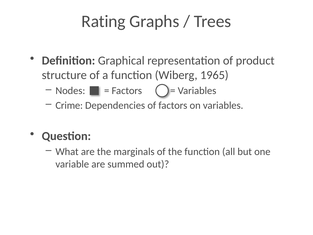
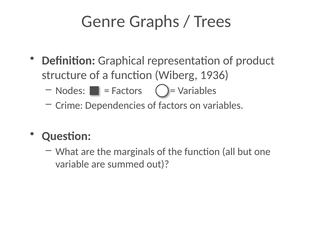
Rating: Rating -> Genre (103, 21)
1965: 1965 -> 1936 (214, 75)
